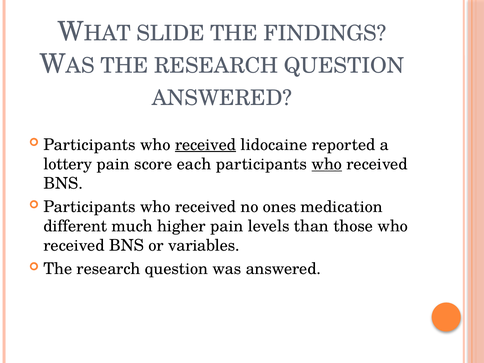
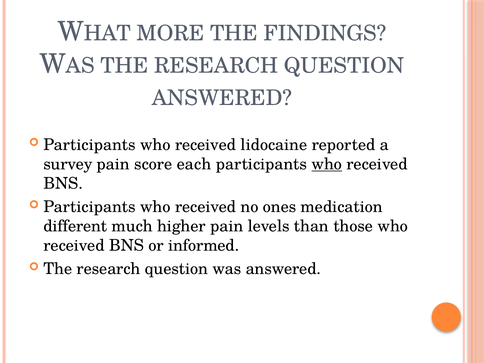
SLIDE: SLIDE -> MORE (170, 34)
received underline: present -> none (206, 145)
lottery: lottery -> survey (68, 164)
variables: variables -> informed (204, 246)
